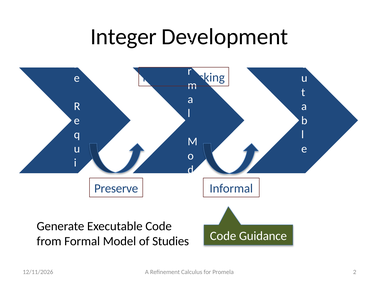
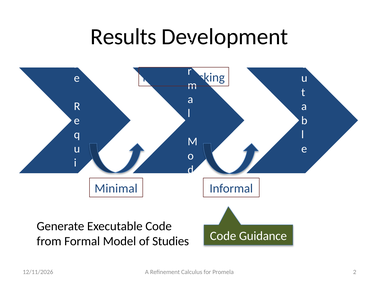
Integer: Integer -> Results (123, 37)
Preserve: Preserve -> Minimal (116, 188)
